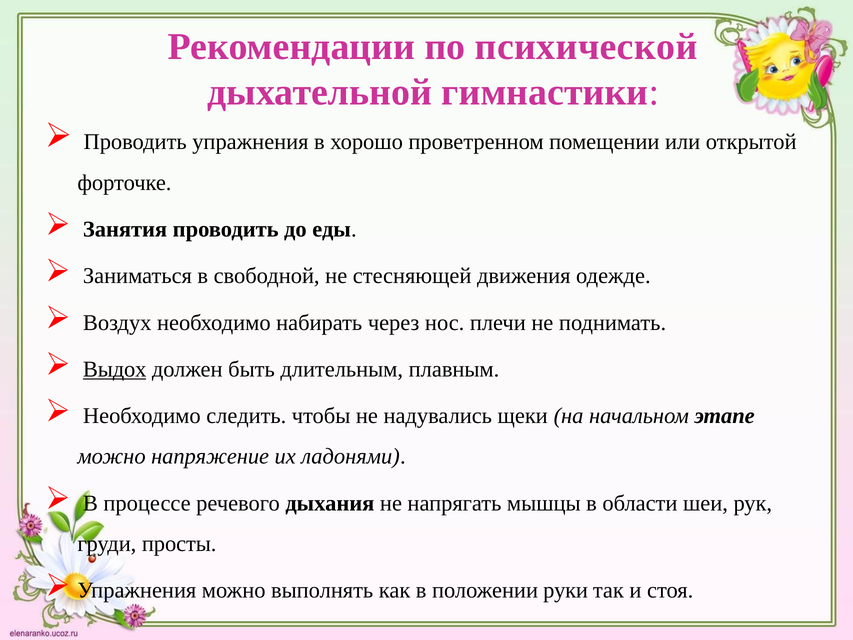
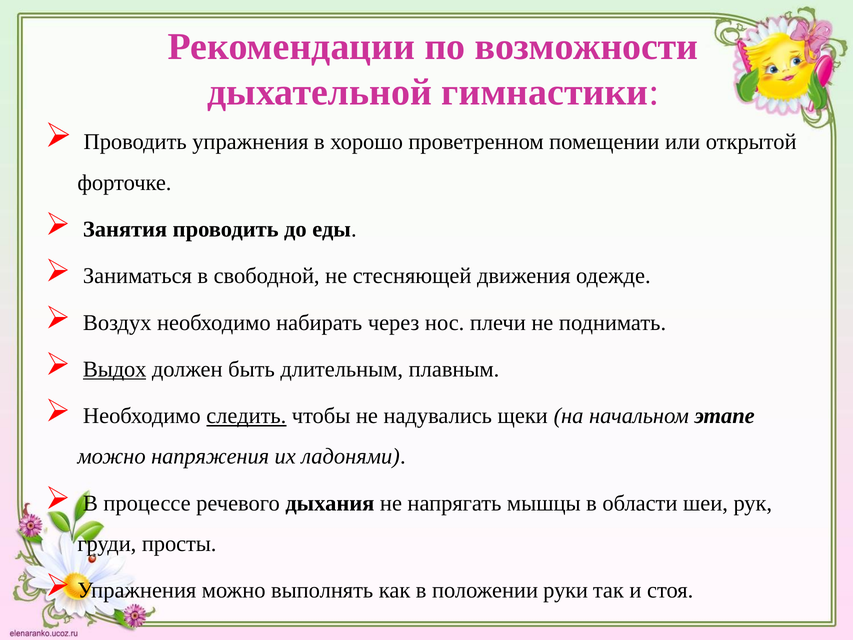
психической: психической -> возможности (586, 46)
следить underline: none -> present (246, 416)
напряжение: напряжение -> напряжения (210, 456)
